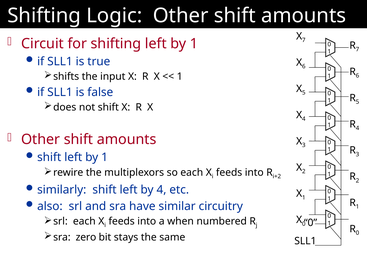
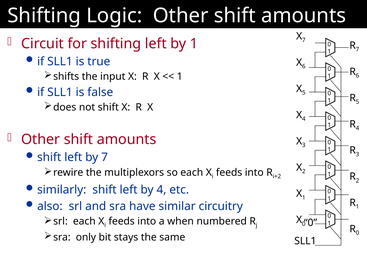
shift left by 1: 1 -> 7 (105, 157)
zero: zero -> only (86, 237)
